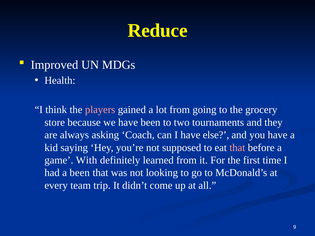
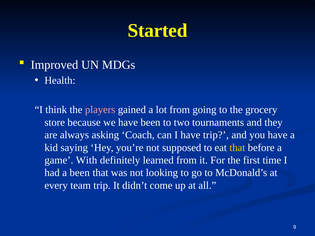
Reduce: Reduce -> Started (158, 30)
have else: else -> trip (216, 135)
that colour: pink -> yellow (237, 148)
